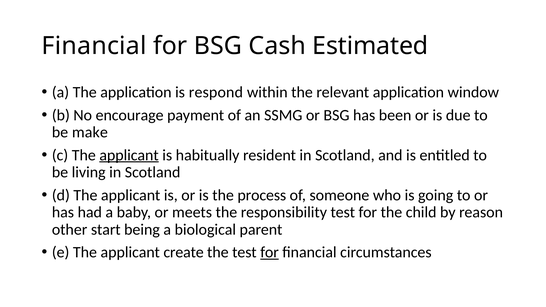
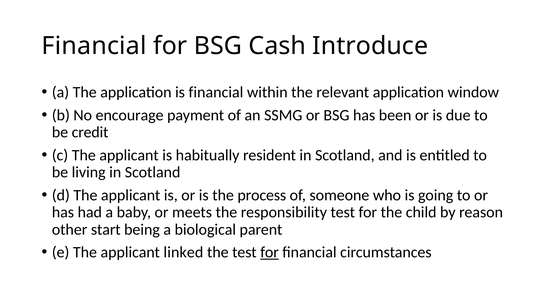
Estimated: Estimated -> Introduce (370, 46)
is respond: respond -> financial (216, 92)
make: make -> credit (90, 132)
applicant underline: present -> none (129, 155)
create: create -> linked (183, 252)
